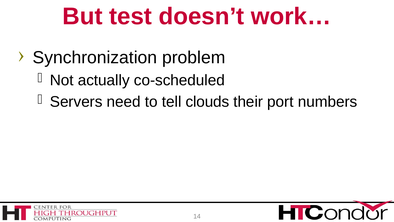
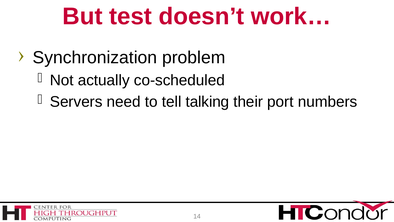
clouds: clouds -> talking (207, 102)
